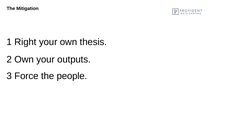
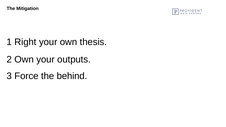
people: people -> behind (72, 76)
